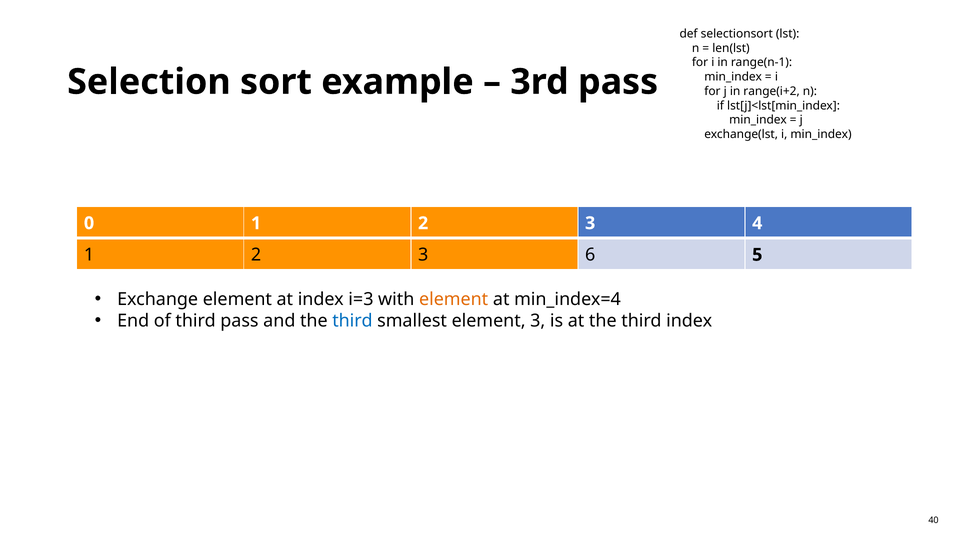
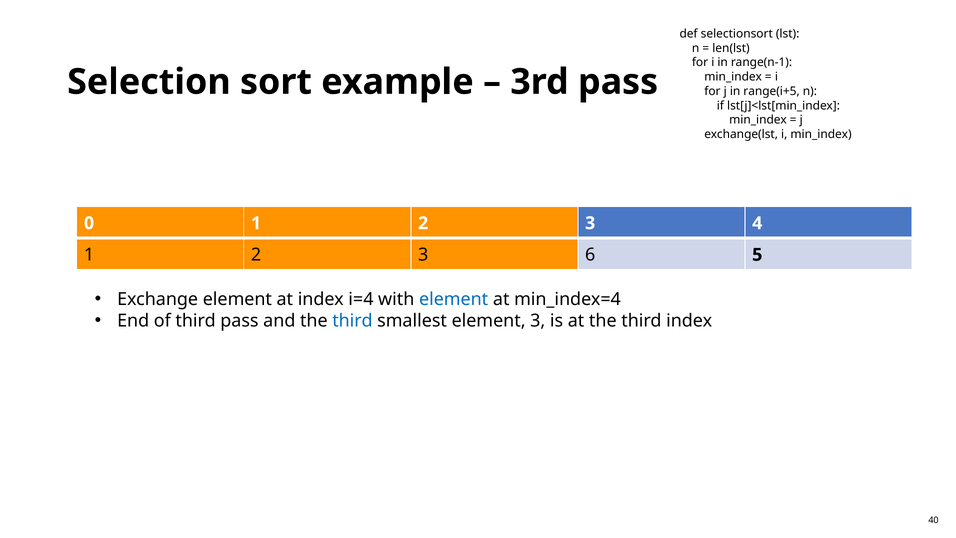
range(i+2: range(i+2 -> range(i+5 (772, 91)
i=3: i=3 -> i=4 (361, 299)
element colour: orange -> blue (454, 299)
